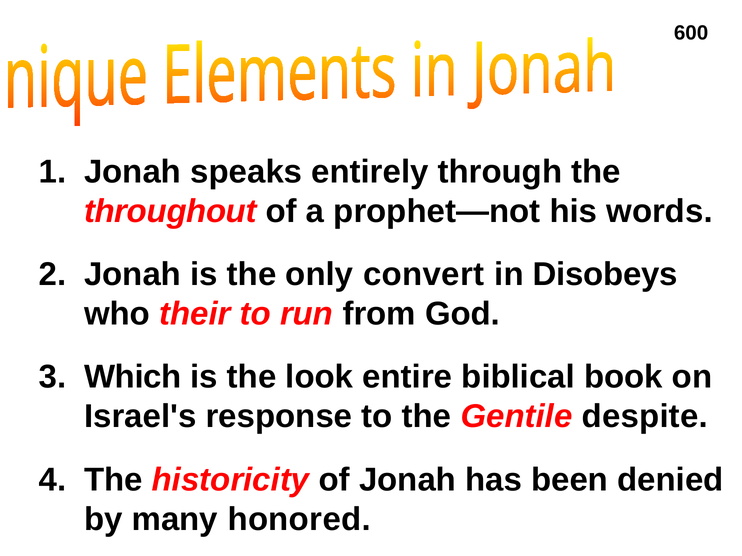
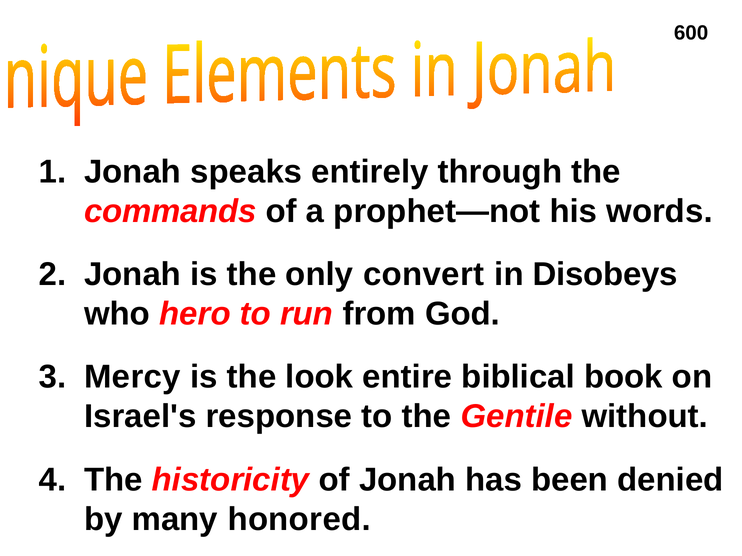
throughout: throughout -> commands (170, 211)
their: their -> hero (195, 314)
Which: Which -> Mercy (132, 377)
despite: despite -> without (645, 417)
